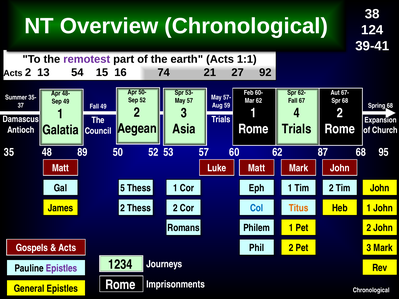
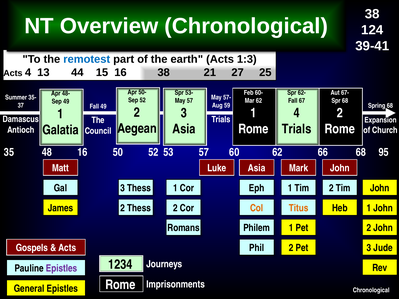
remotest colour: purple -> blue (87, 59)
1:1: 1:1 -> 1:3 (247, 59)
Acts 2: 2 -> 4 (28, 73)
54: 54 -> 44 (77, 73)
16 74: 74 -> 38 (164, 73)
92: 92 -> 25 (265, 73)
89: 89 -> 16 (82, 152)
87: 87 -> 66 (323, 152)
Matt: Matt -> Asia (257, 168)
Gal 5: 5 -> 3 (123, 188)
Col colour: blue -> orange (257, 208)
3 Mark: Mark -> Jude (383, 248)
